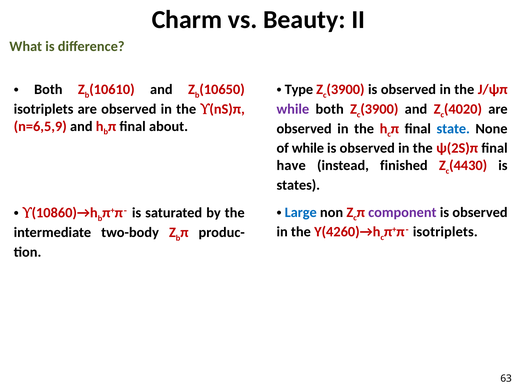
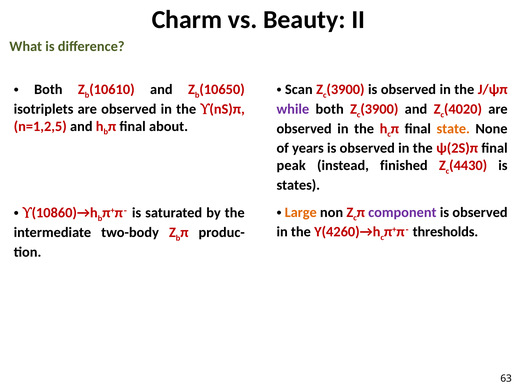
Type: Type -> Scan (299, 90)
n=6,5,9: n=6,5,9 -> n=1,2,5 (40, 127)
state colour: blue -> orange (453, 129)
of while: while -> years (308, 149)
have: have -> peak (291, 166)
Large colour: blue -> orange (301, 213)
isotriplets: isotriplets -> thresholds (445, 232)
